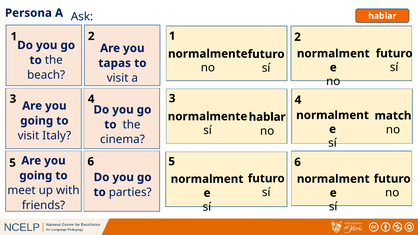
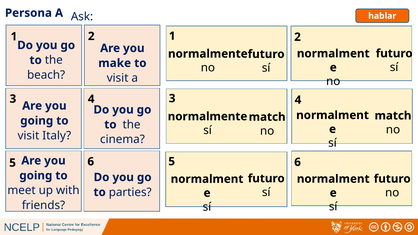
tapas: tapas -> make (115, 63)
hablar: hablar -> match (267, 117)
